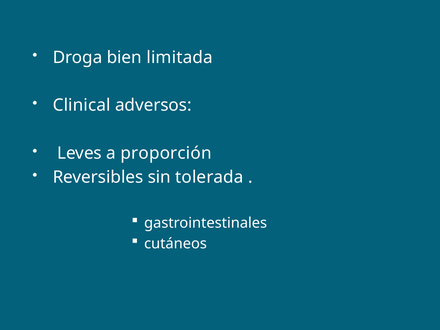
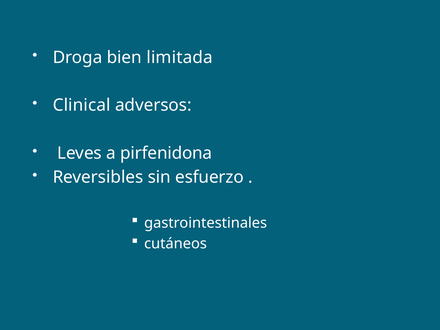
proporción: proporción -> pirfenidona (166, 153)
tolerada: tolerada -> esfuerzo (210, 177)
